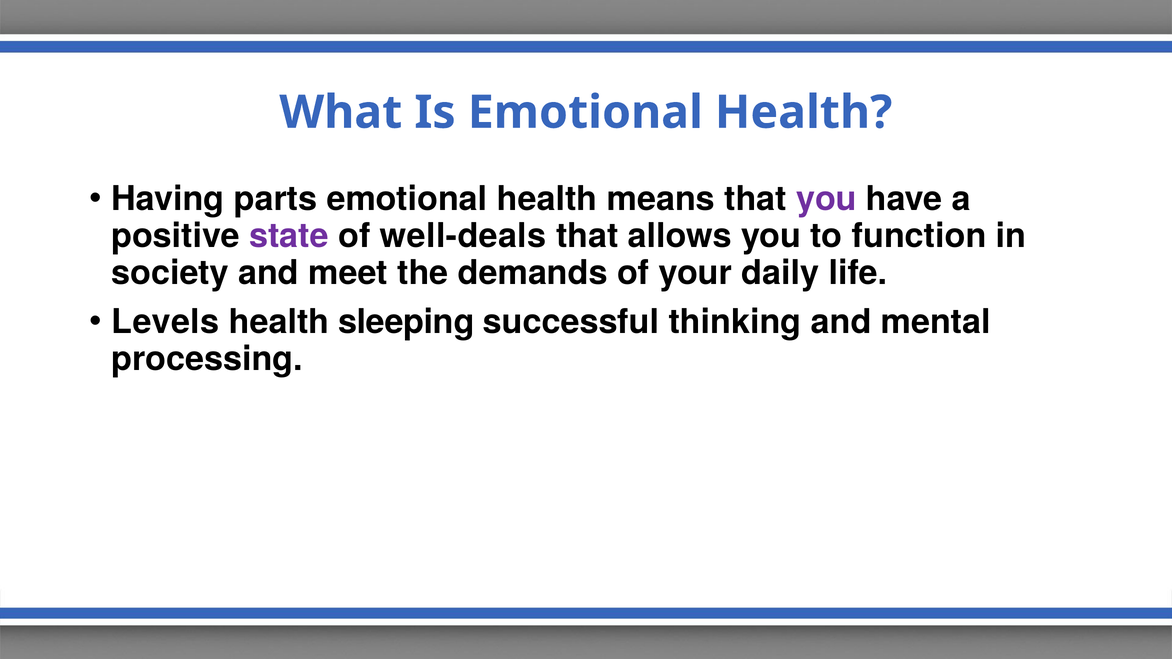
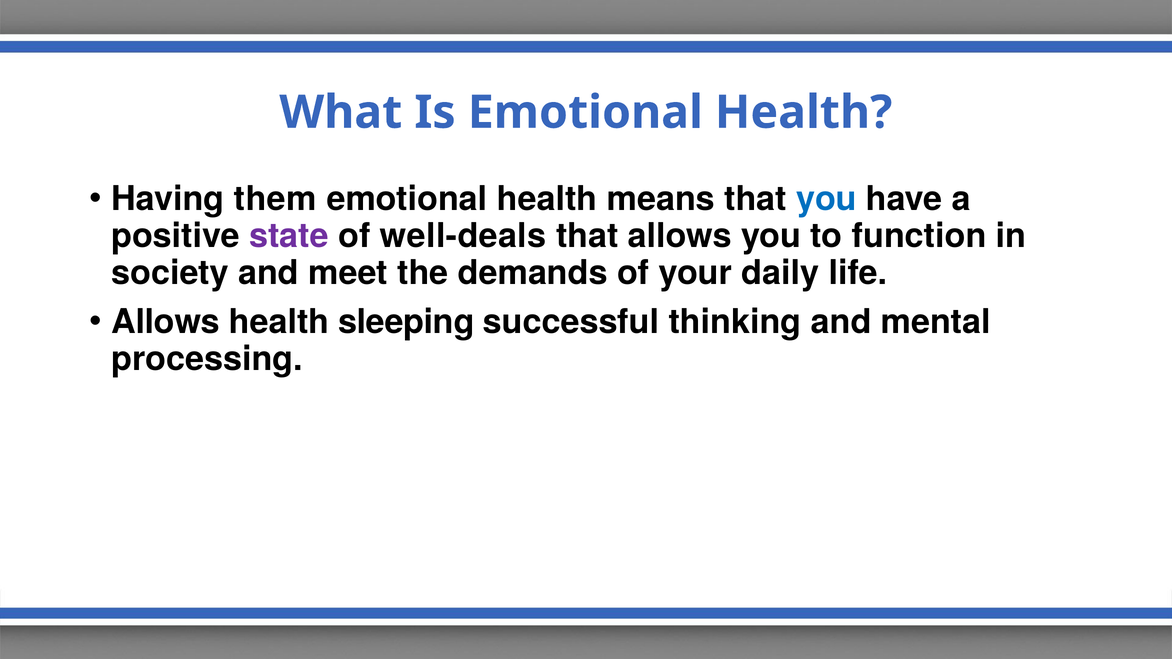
parts: parts -> them (275, 199)
you colour: purple -> blue (826, 199)
Levels: Levels -> Allows (166, 322)
